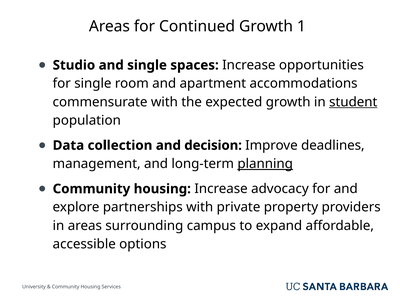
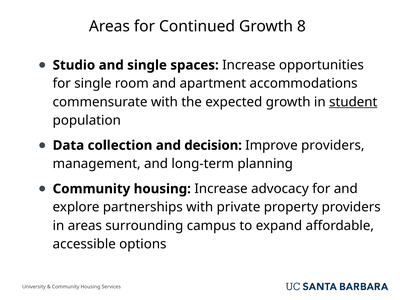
1: 1 -> 8 (301, 26)
Improve deadlines: deadlines -> providers (333, 145)
planning underline: present -> none (265, 164)
